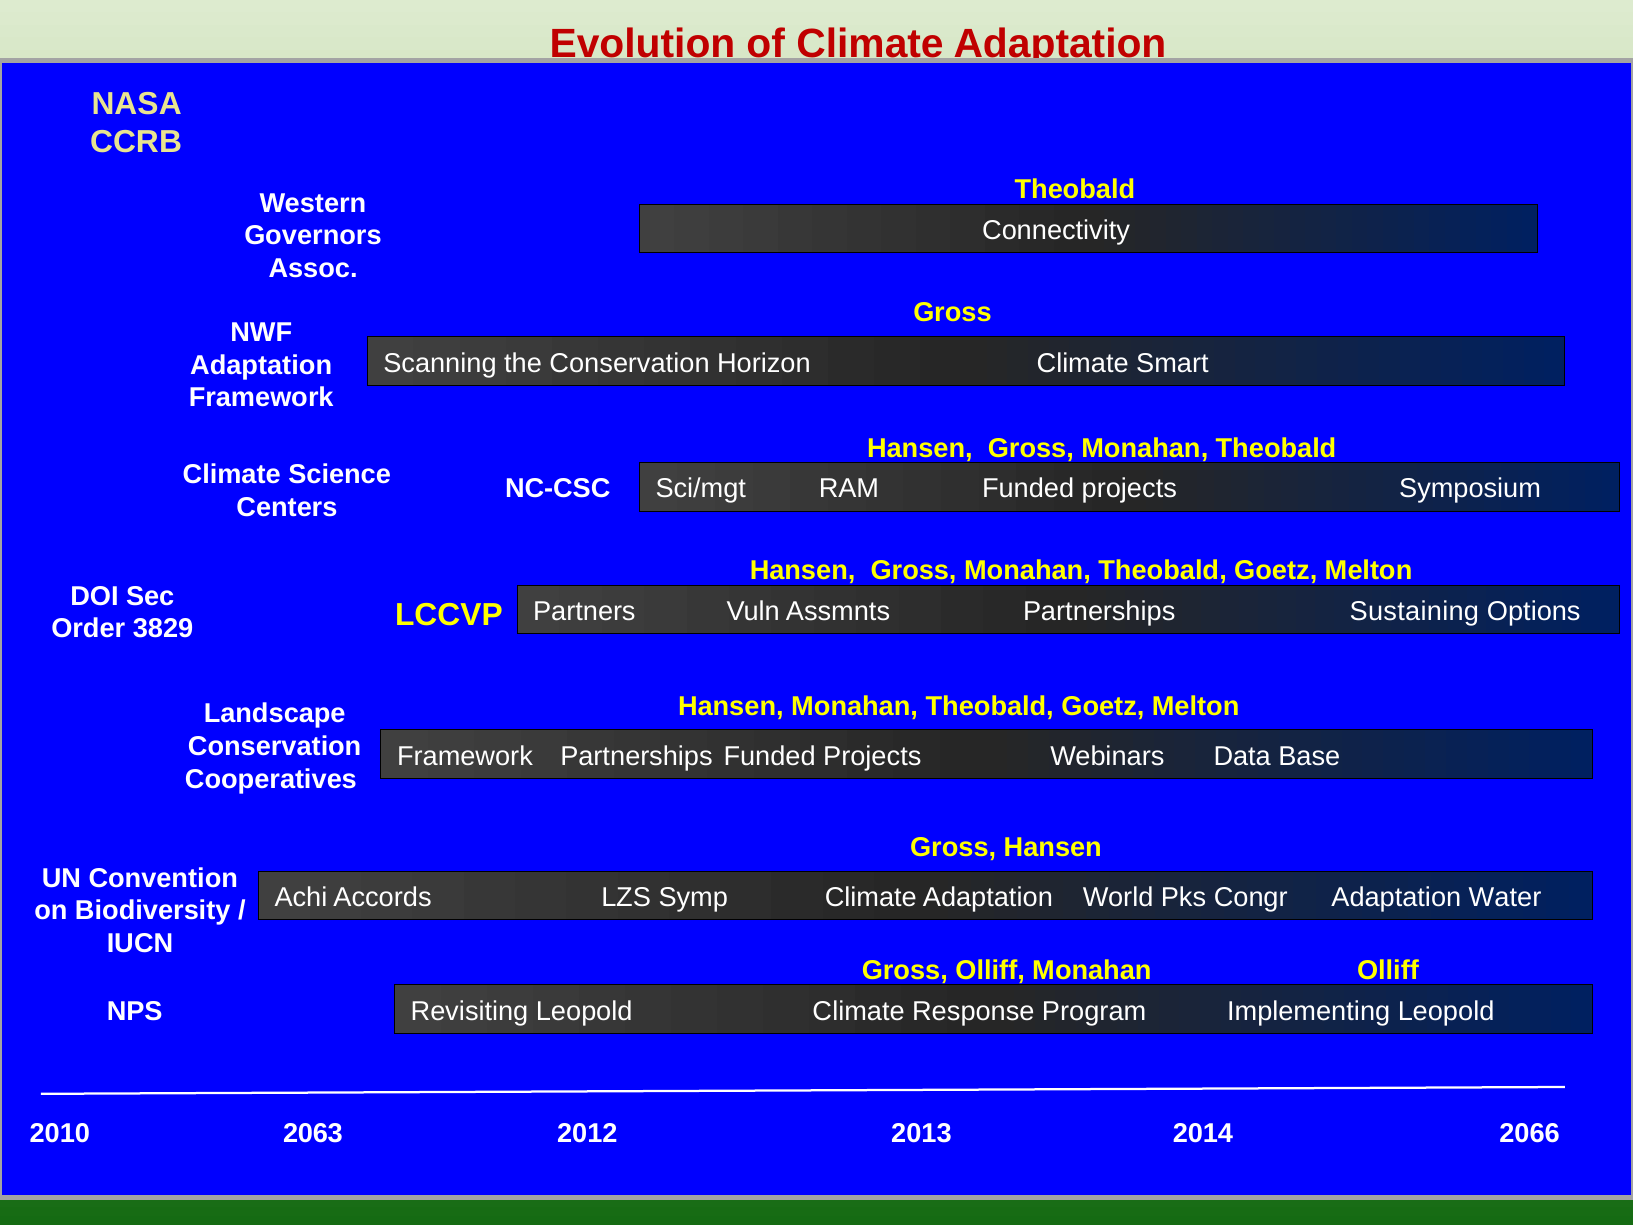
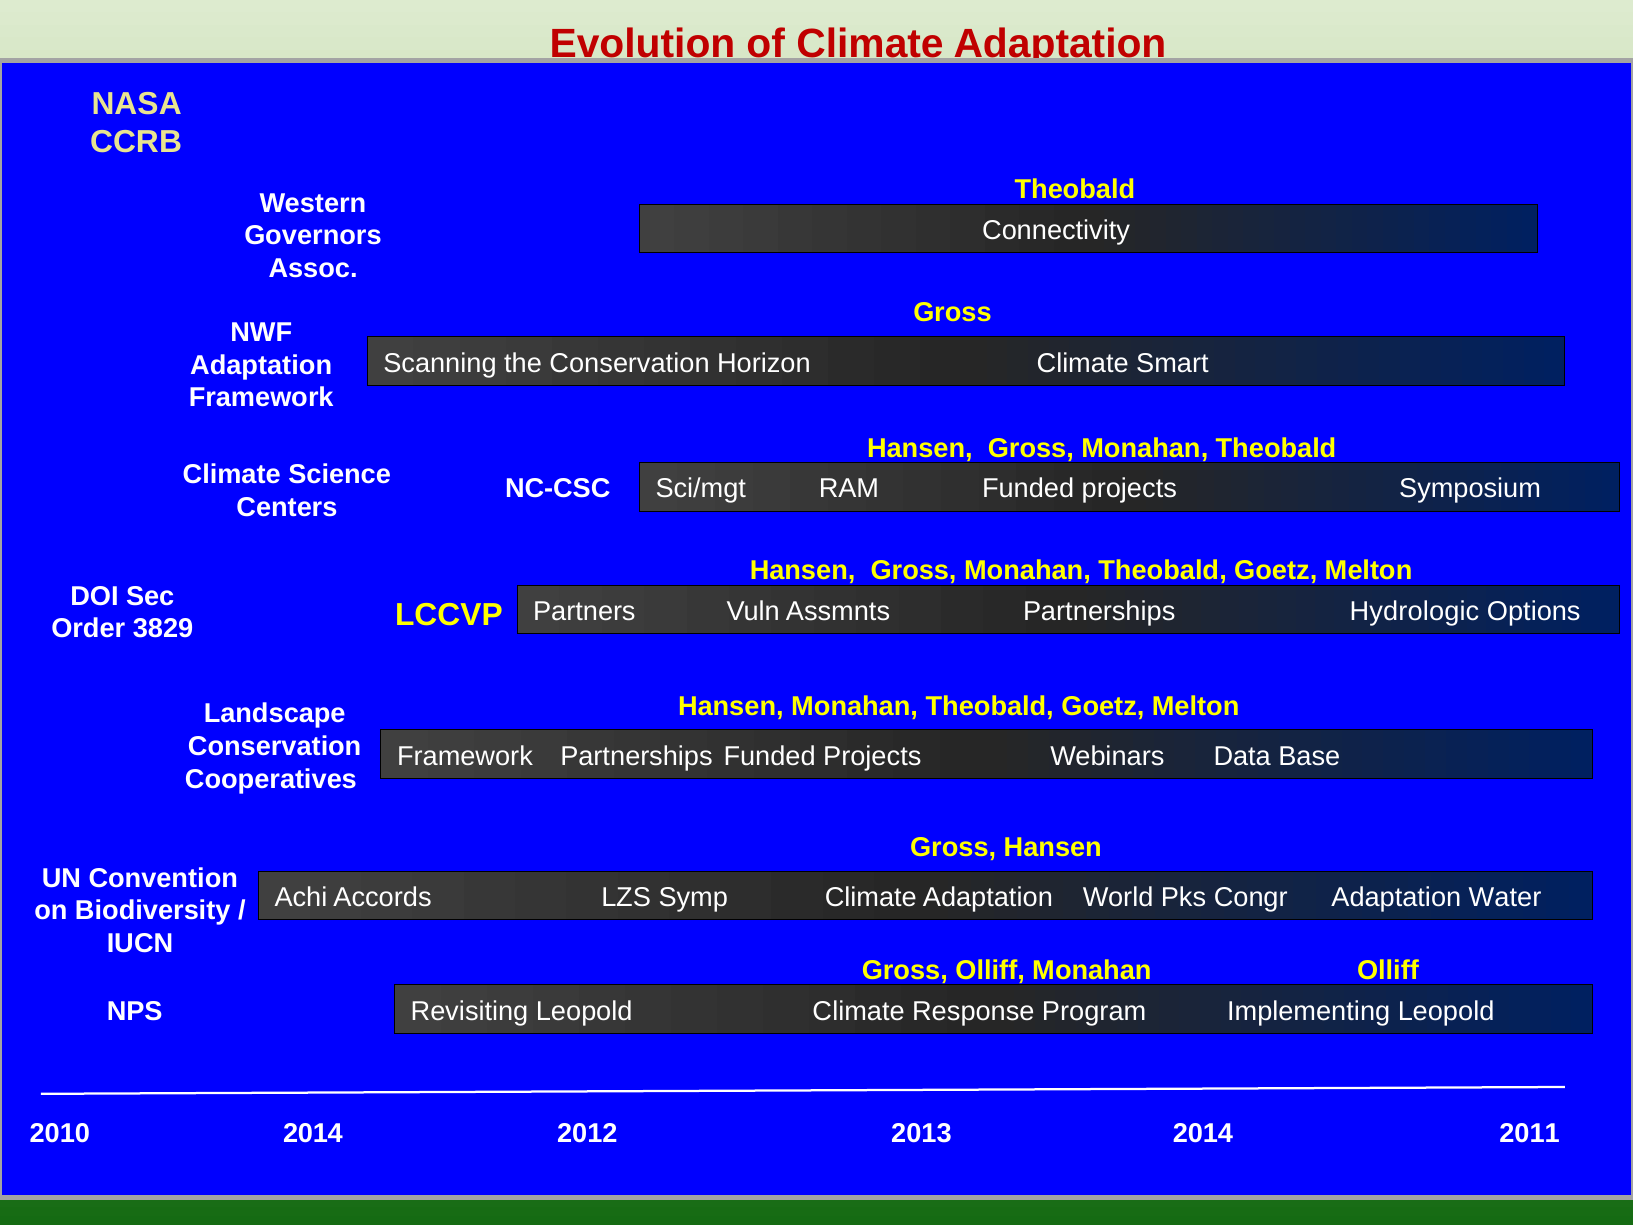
Sustaining: Sustaining -> Hydrologic (1414, 611)
2010 2063: 2063 -> 2014 (313, 1133)
2066: 2066 -> 2011 (1530, 1133)
